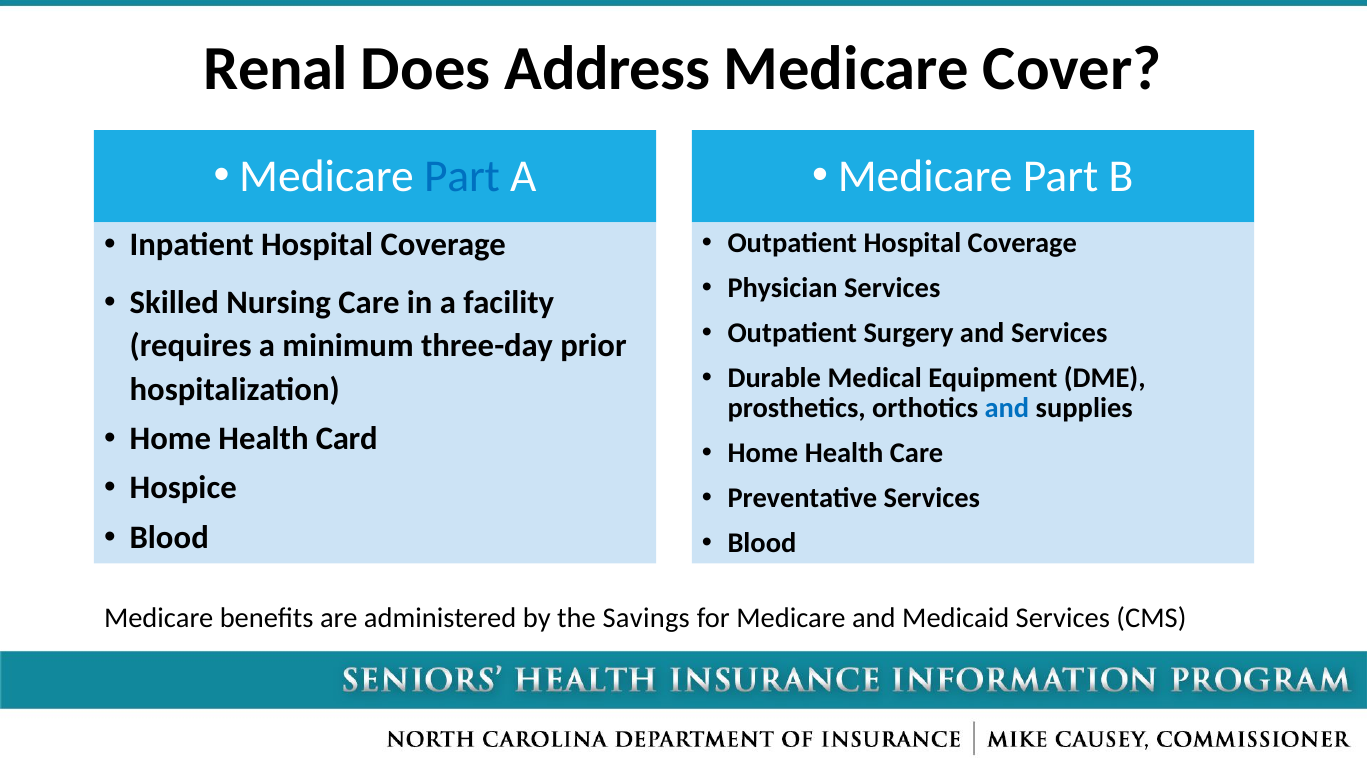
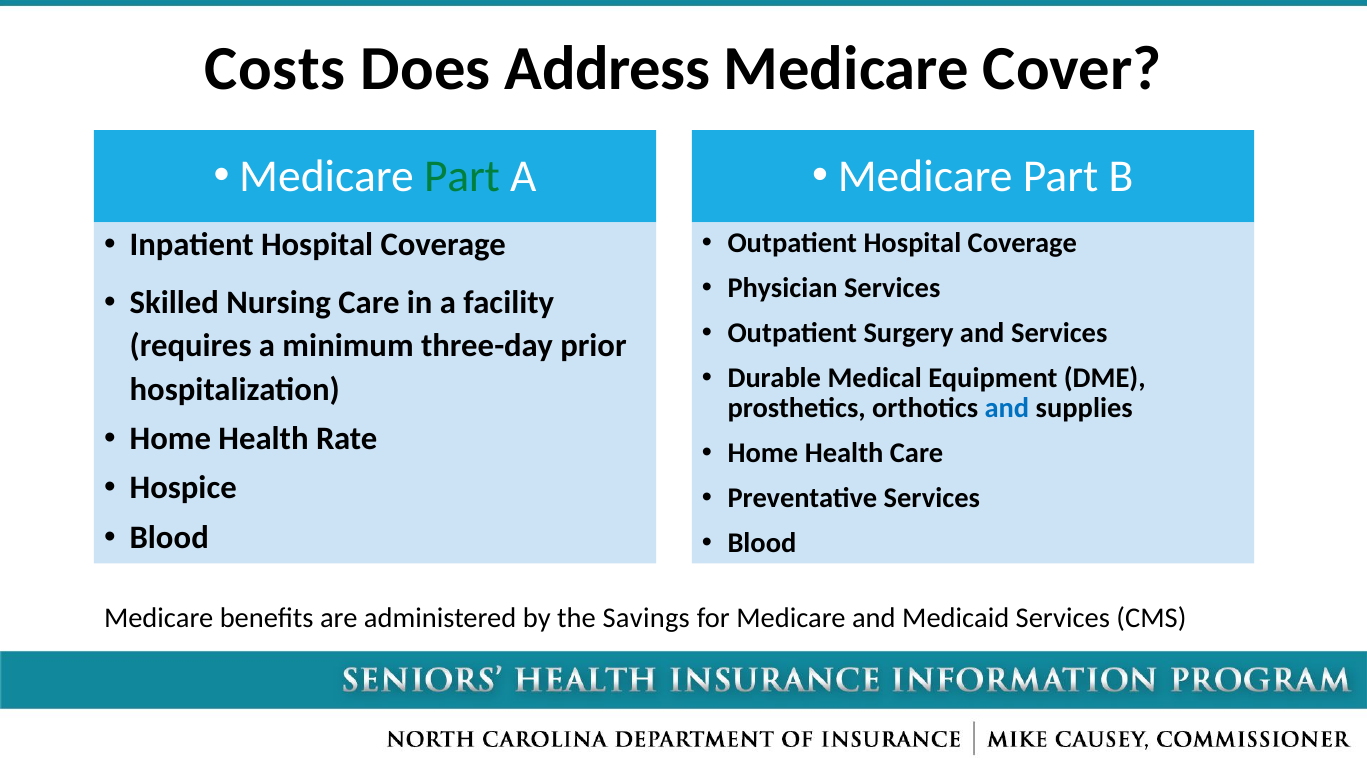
Renal: Renal -> Costs (275, 68)
Part colour: blue -> green (462, 176)
Card: Card -> Rate (347, 438)
